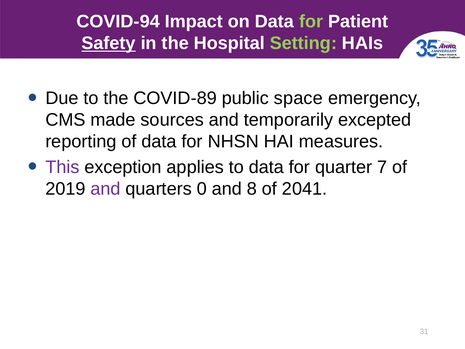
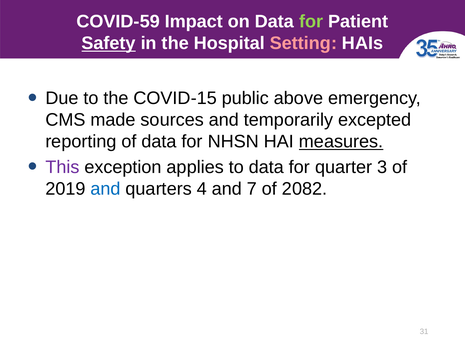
COVID-94: COVID-94 -> COVID-59 (118, 22)
Setting colour: light green -> pink (303, 43)
COVID-89: COVID-89 -> COVID-15 (175, 98)
space: space -> above (299, 98)
measures underline: none -> present (341, 142)
7: 7 -> 3 (382, 167)
and colour: purple -> blue (106, 189)
0: 0 -> 4 (202, 189)
8: 8 -> 7 (252, 189)
2041: 2041 -> 2082 (305, 189)
